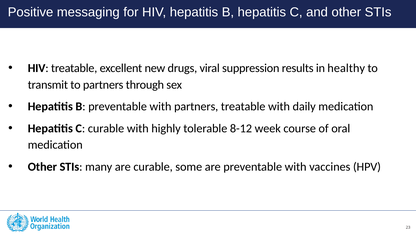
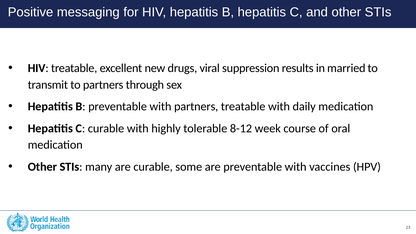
healthy: healthy -> married (346, 68)
